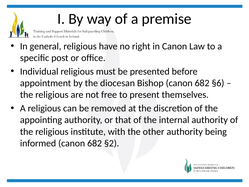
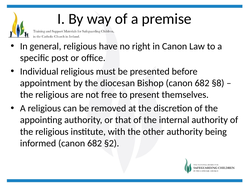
§6: §6 -> §8 (218, 83)
